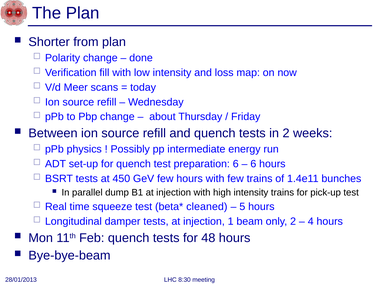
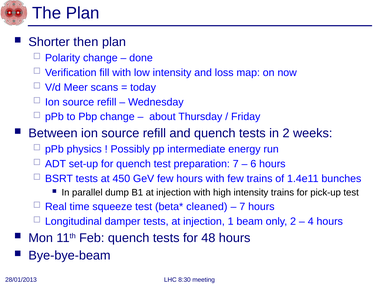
from: from -> then (86, 42)
preparation 6: 6 -> 7 (236, 164)
5: 5 -> 7 (242, 207)
